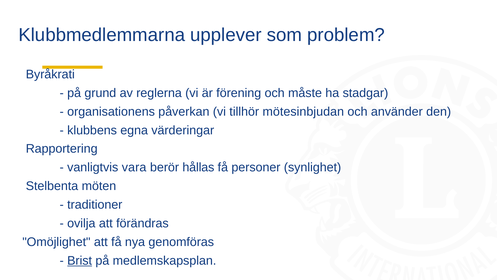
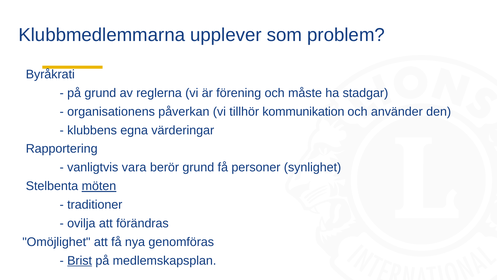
mötesinbjudan: mötesinbjudan -> kommunikation (303, 111)
berör hållas: hållas -> grund (198, 167)
möten underline: none -> present (99, 186)
